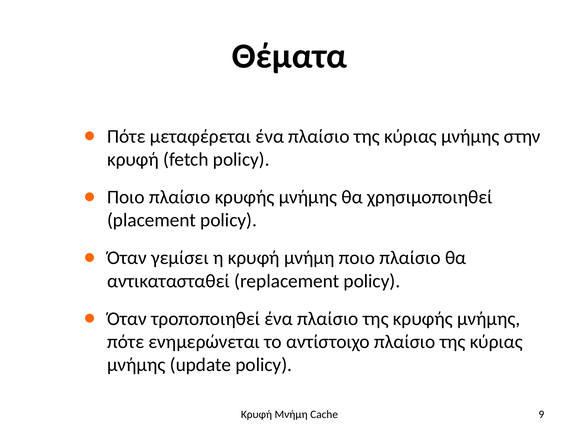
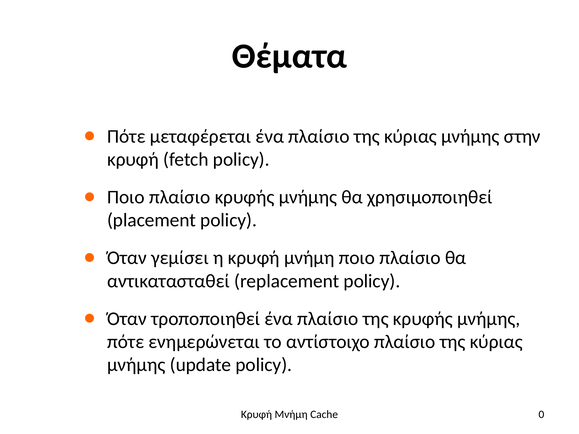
9: 9 -> 0 (541, 415)
